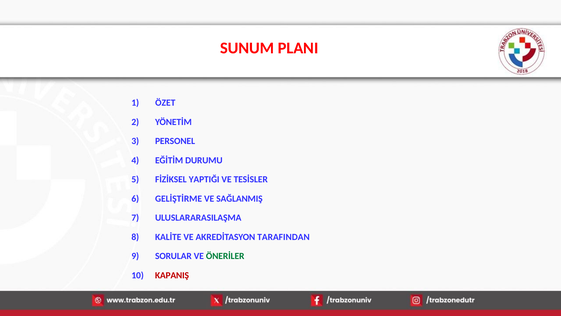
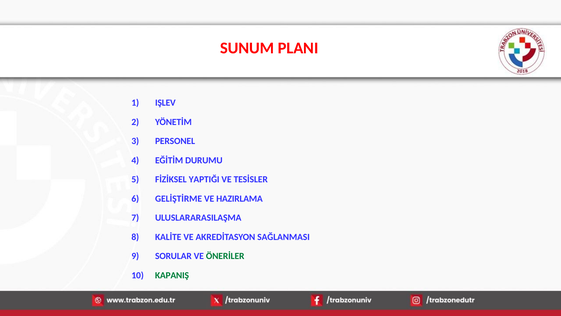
ÖZET: ÖZET -> IŞLEV (165, 103)
SAĞLANMIŞ: SAĞLANMIŞ -> HAZIRLAMA (239, 198)
TARAFINDAN: TARAFINDAN -> SAĞLANMASI (284, 237)
KAPANIŞ colour: red -> green (172, 275)
